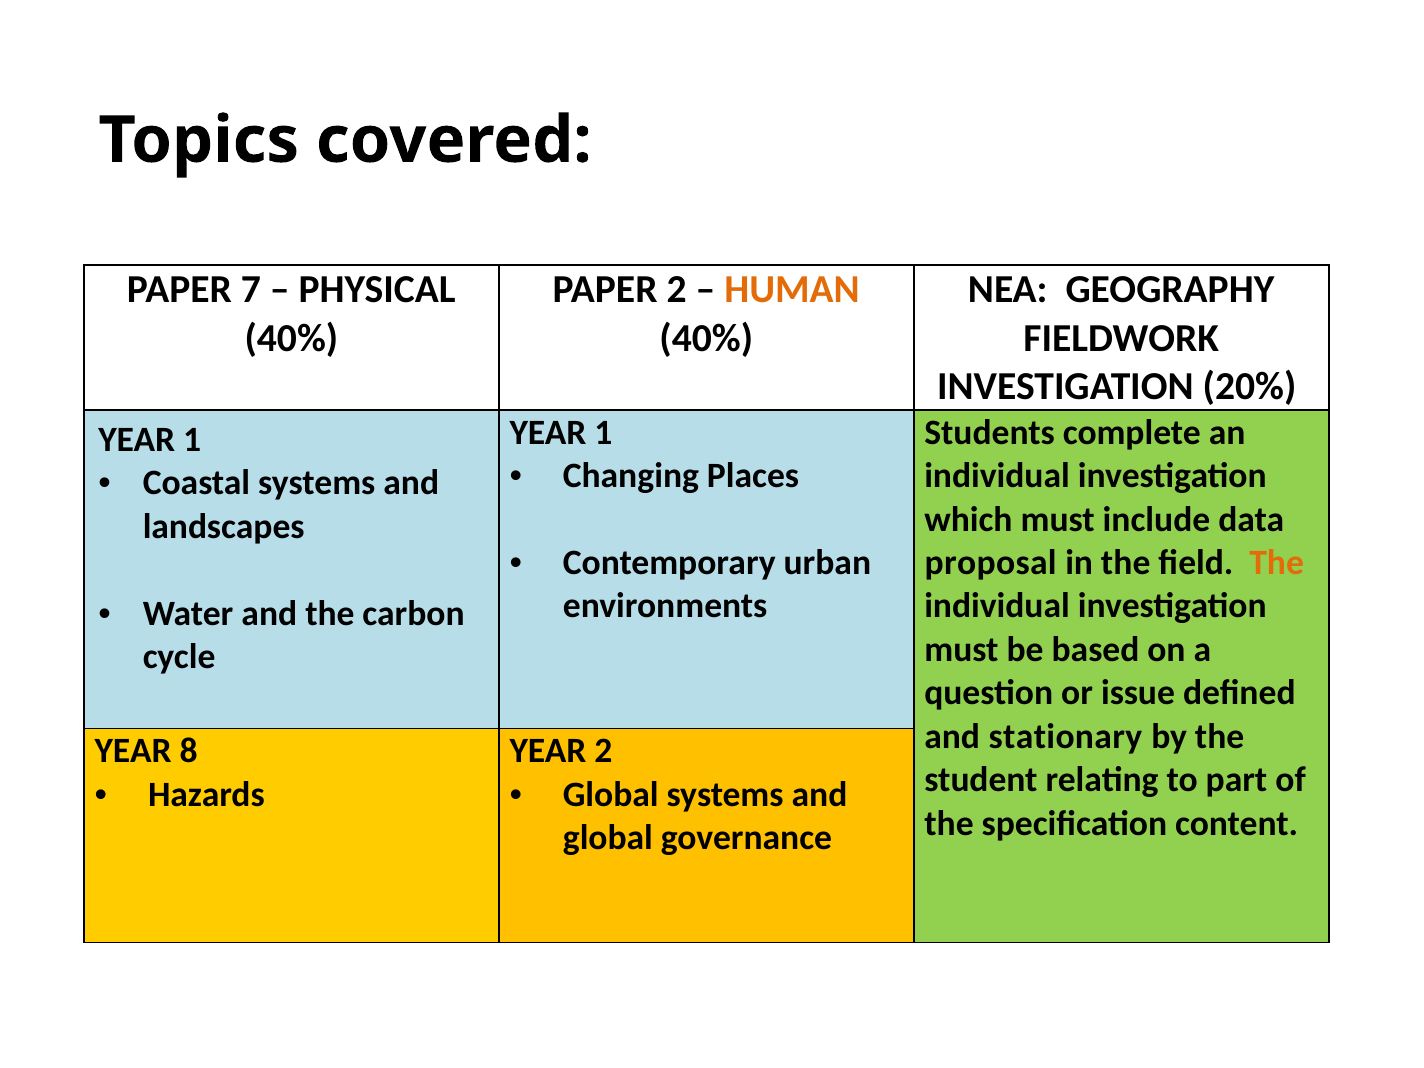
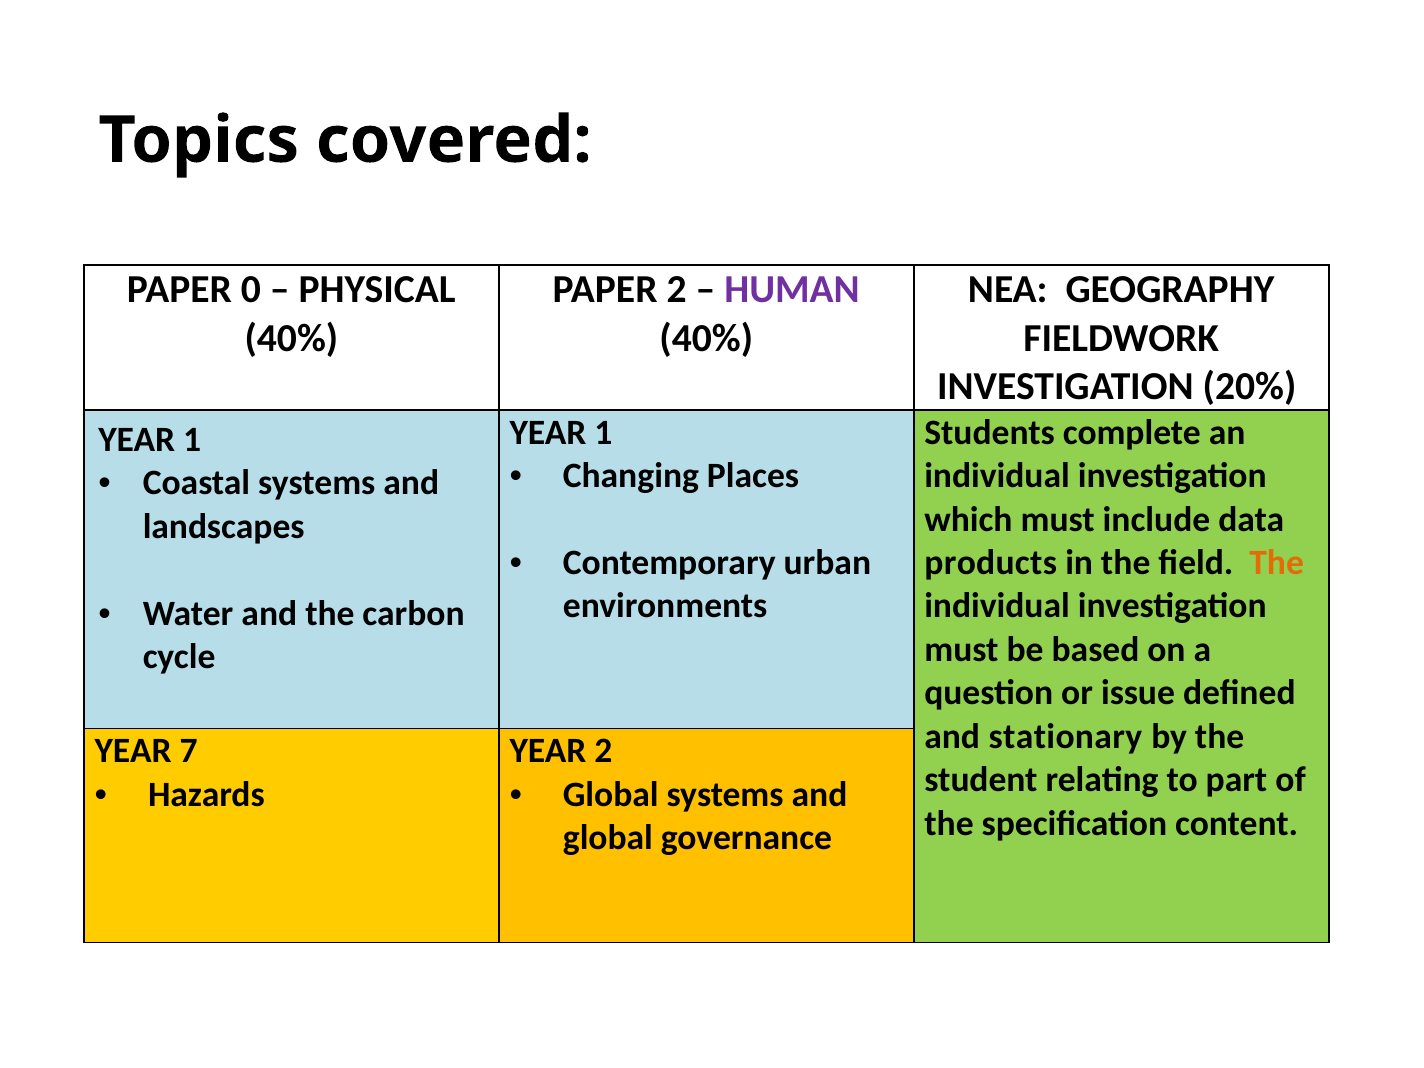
7: 7 -> 0 (251, 290)
HUMAN colour: orange -> purple (792, 290)
proposal: proposal -> products (991, 563)
8: 8 -> 7 (189, 751)
